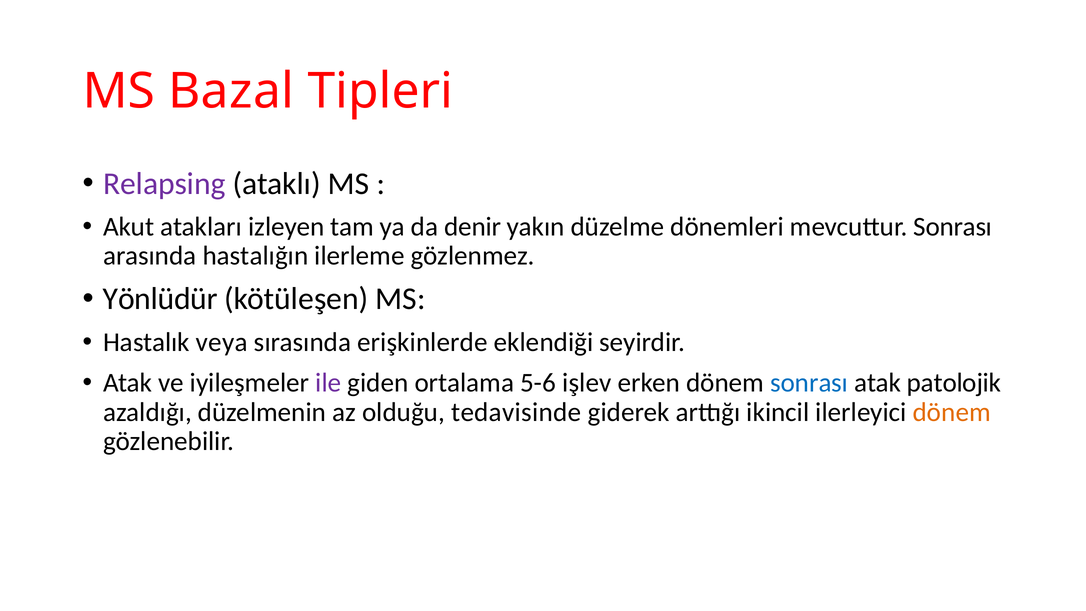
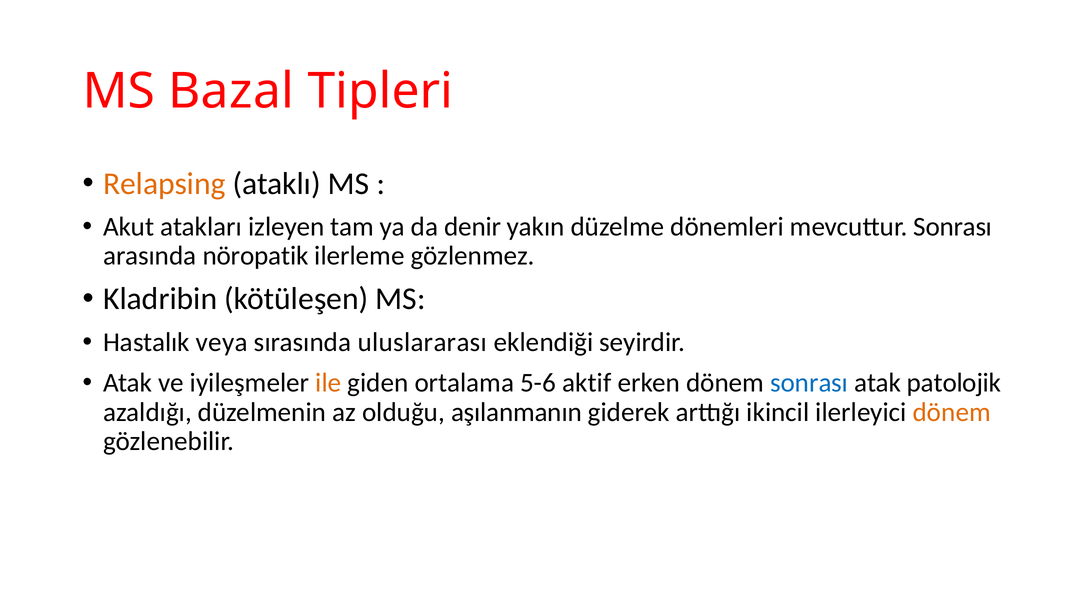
Relapsing colour: purple -> orange (164, 184)
hastalığın: hastalığın -> nöropatik (255, 256)
Yönlüdür: Yönlüdür -> Kladribin (160, 299)
erişkinlerde: erişkinlerde -> uluslararası (422, 342)
ile colour: purple -> orange (328, 383)
işlev: işlev -> aktif (587, 383)
tedavisinde: tedavisinde -> aşılanmanın (516, 412)
